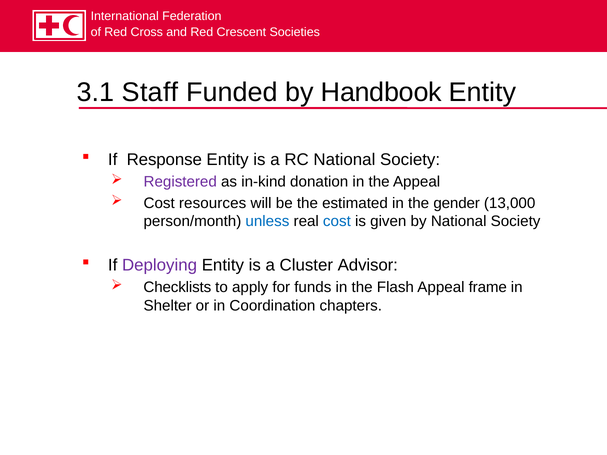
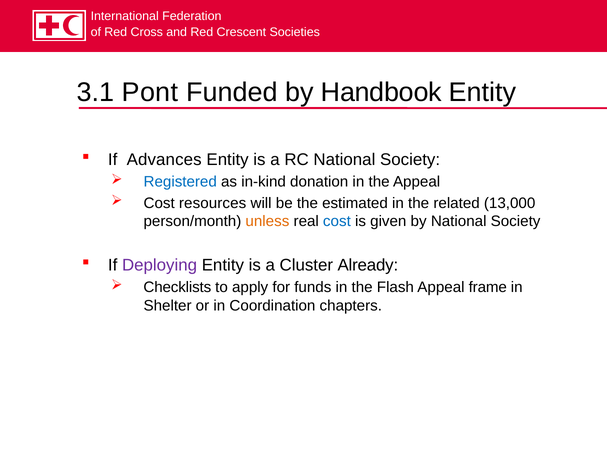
Staff: Staff -> Pont (150, 92)
Response: Response -> Advances (164, 160)
Registered colour: purple -> blue (180, 182)
gender: gender -> related (457, 203)
unless colour: blue -> orange (267, 221)
Advisor: Advisor -> Already (368, 265)
